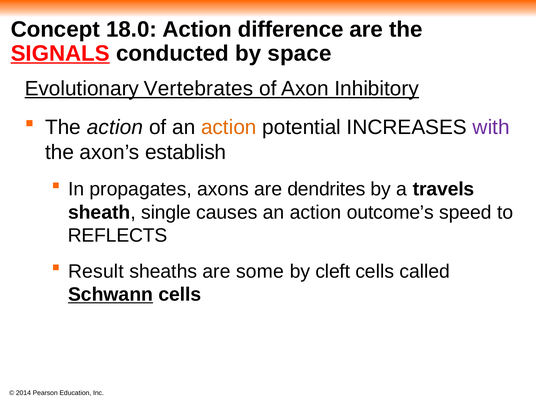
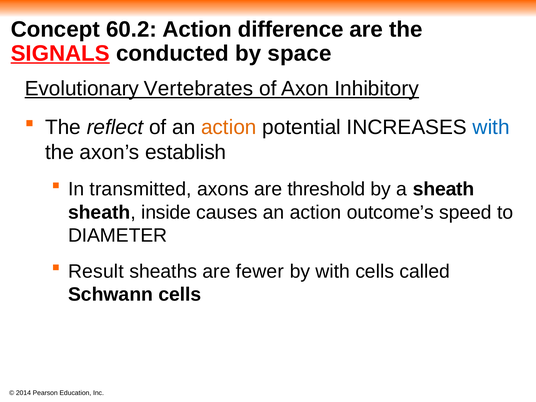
18.0: 18.0 -> 60.2 (132, 29)
The action: action -> reflect (115, 127)
with colour: purple -> blue (491, 127)
propagates: propagates -> transmitted (141, 189)
dendrites: dendrites -> threshold (326, 189)
a travels: travels -> sheath (444, 189)
single: single -> inside (166, 212)
REFLECTS: REFLECTS -> DIAMETER (118, 236)
some: some -> fewer (260, 271)
by cleft: cleft -> with (333, 271)
Schwann underline: present -> none (111, 295)
